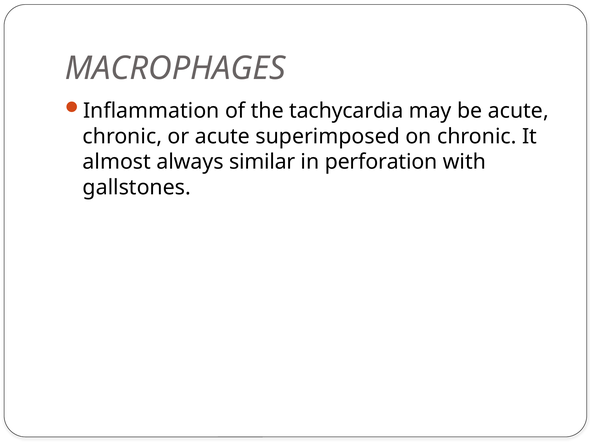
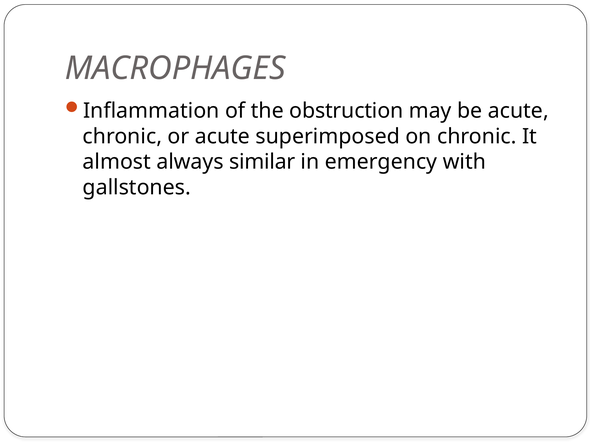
tachycardia: tachycardia -> obstruction (346, 111)
perforation: perforation -> emergency (381, 162)
